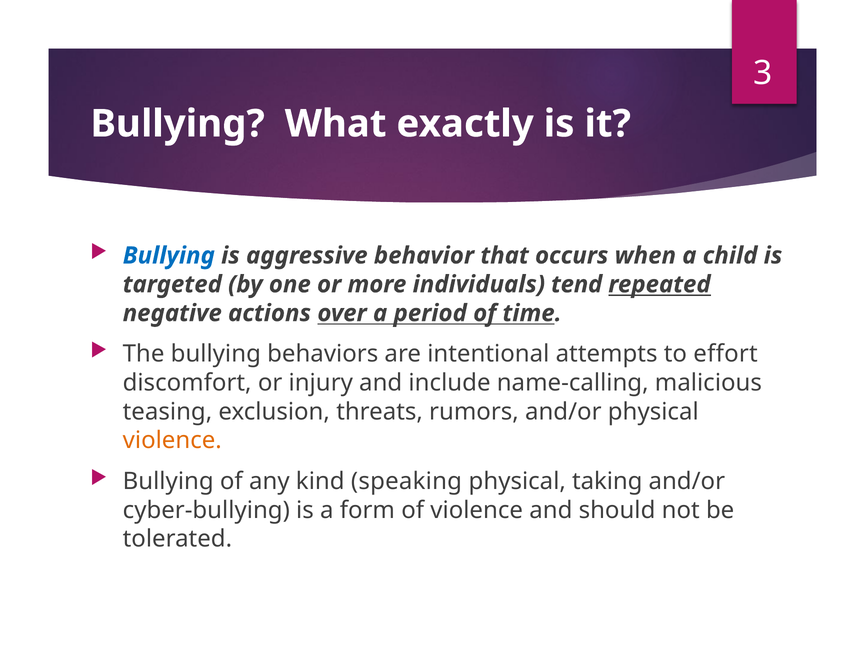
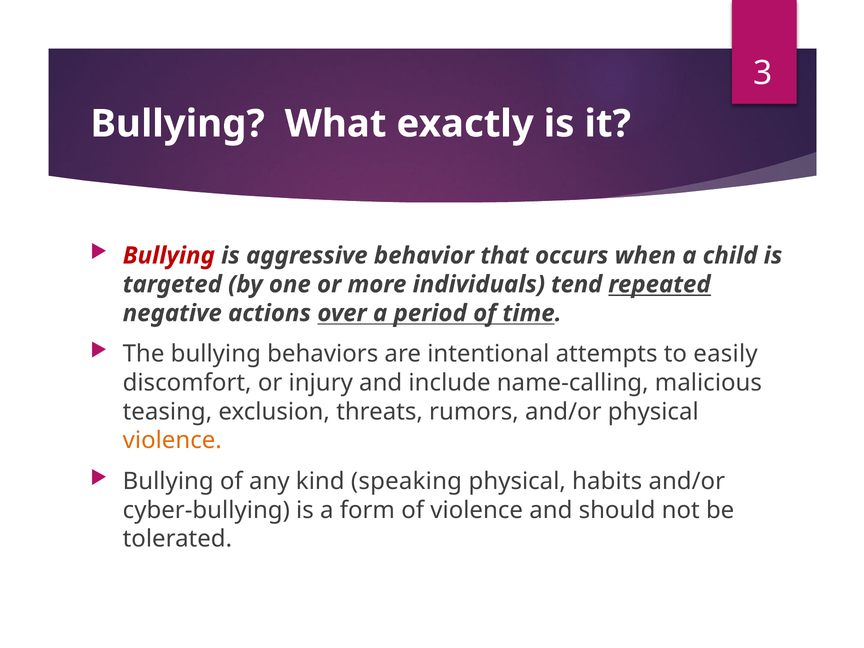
Bullying colour: blue -> red (169, 256)
effort: effort -> easily (726, 354)
taking: taking -> habits (607, 481)
